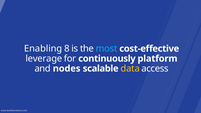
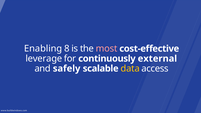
most colour: light blue -> pink (107, 49)
platform: platform -> external (157, 59)
nodes: nodes -> safely (67, 69)
